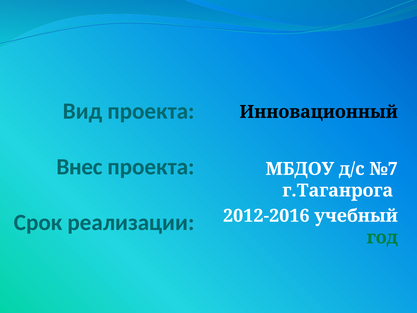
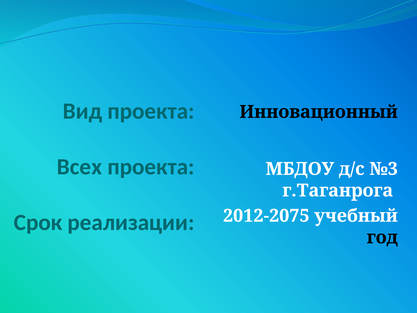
Внес: Внес -> Всех (79, 167)
№7: №7 -> №3 (384, 169)
2012-2016: 2012-2016 -> 2012-2075 (266, 216)
год colour: green -> black (382, 237)
